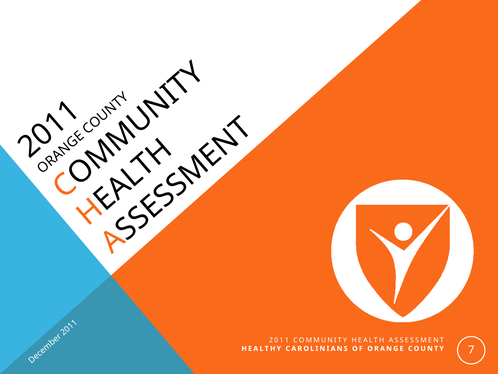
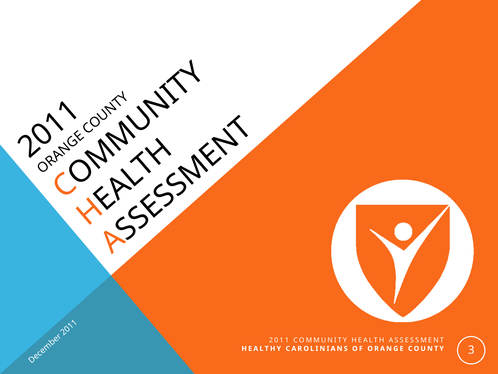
7: 7 -> 3 (471, 350)
